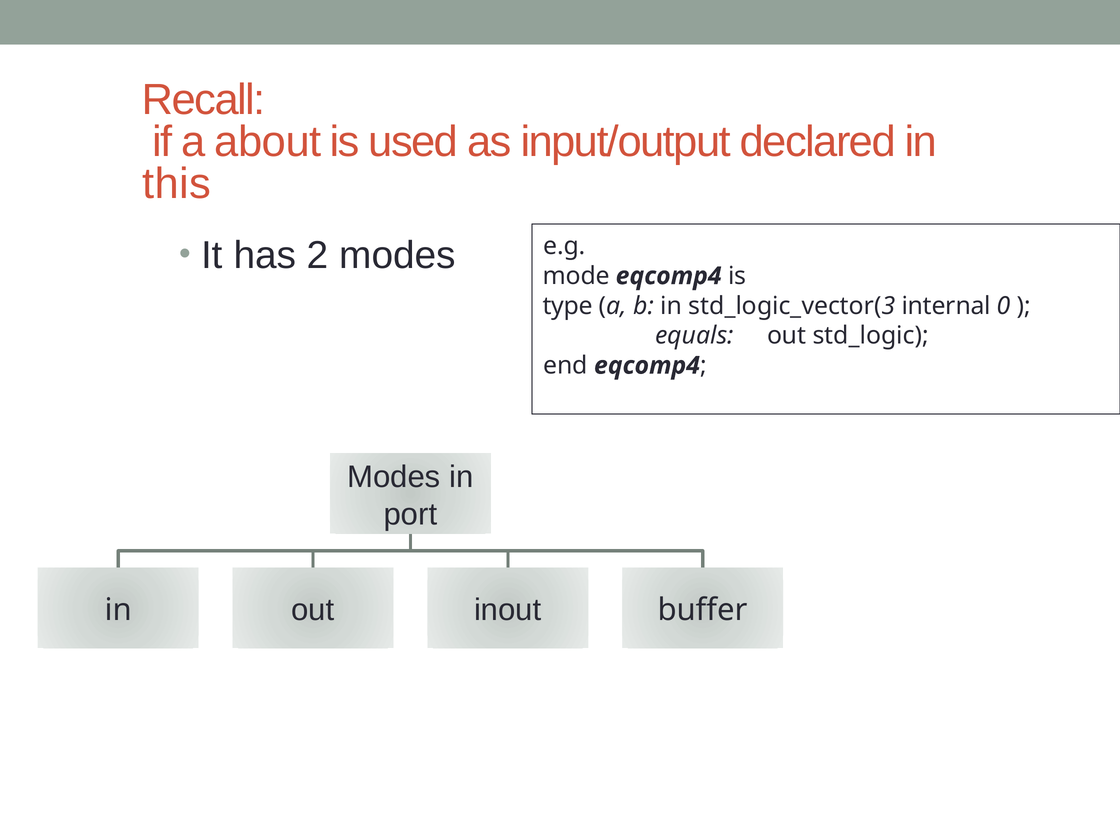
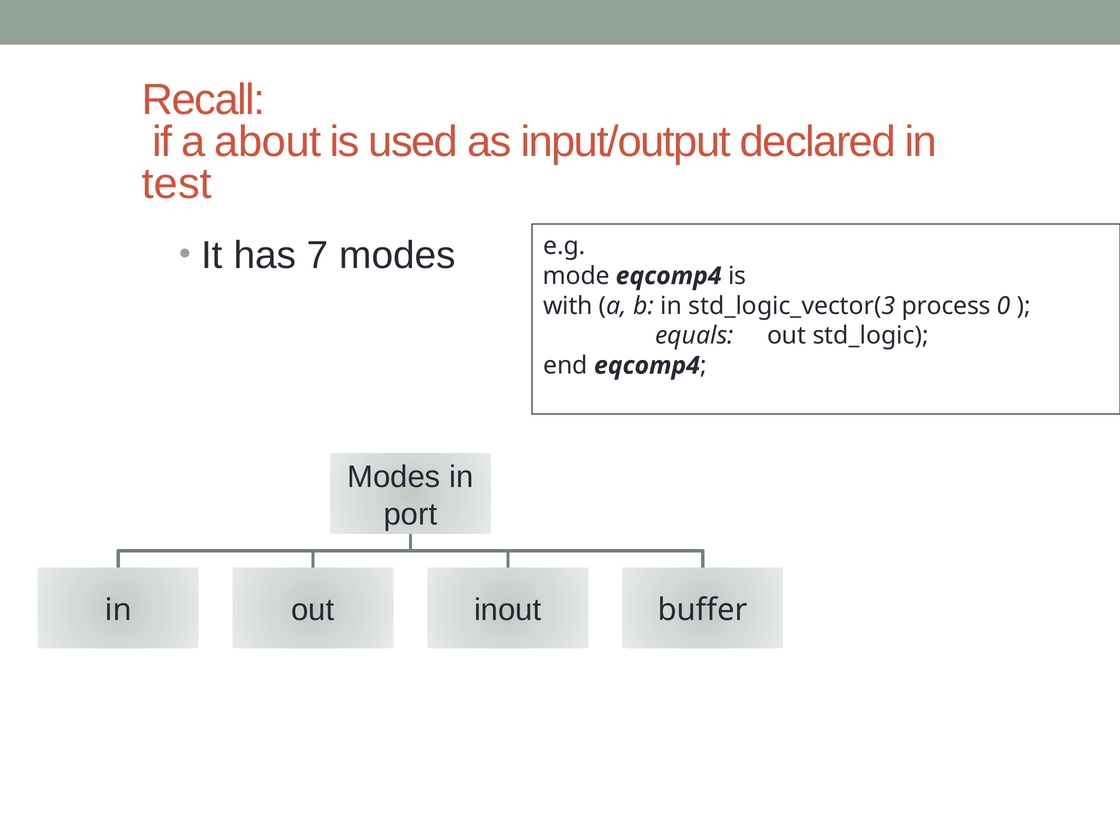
this: this -> test (177, 184)
has 2: 2 -> 7 (318, 255)
type: type -> with (568, 306)
internal: internal -> process (946, 306)
